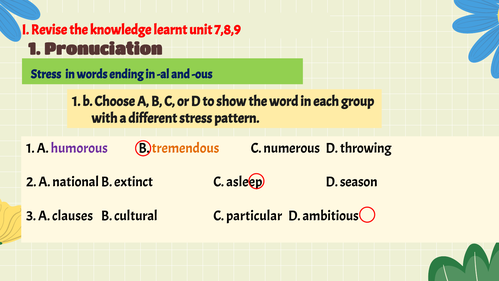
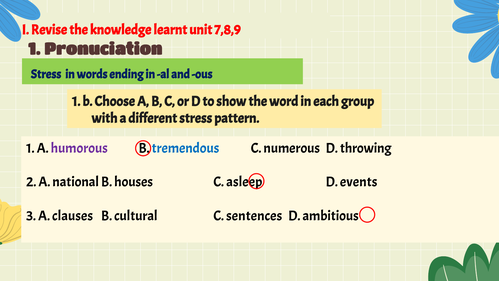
tremendous colour: orange -> blue (185, 148)
extinct: extinct -> houses (134, 182)
season: season -> events (359, 182)
particular: particular -> sentences (254, 215)
